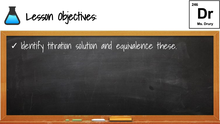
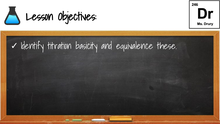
solution: solution -> basicity (87, 46)
